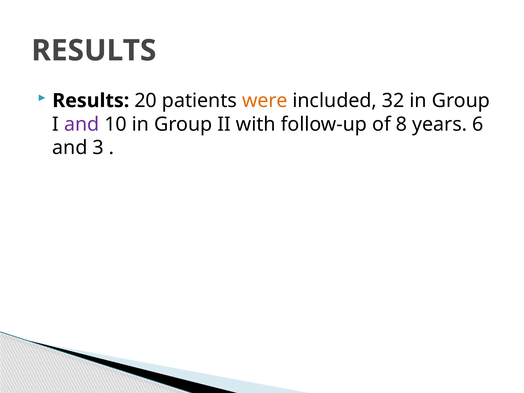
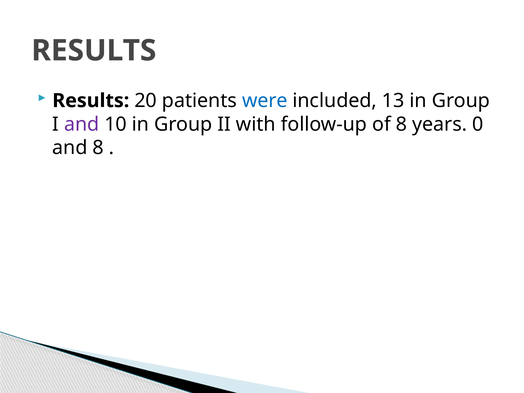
were colour: orange -> blue (265, 101)
32: 32 -> 13 (393, 101)
6: 6 -> 0 (478, 124)
and 3: 3 -> 8 (98, 148)
